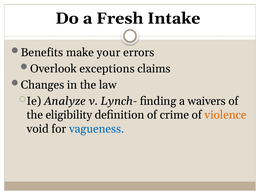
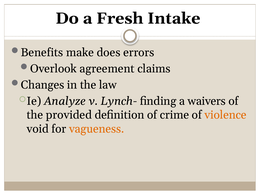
your: your -> does (109, 52)
exceptions: exceptions -> agreement (107, 69)
eligibility: eligibility -> provided (69, 115)
vagueness colour: blue -> orange (97, 129)
